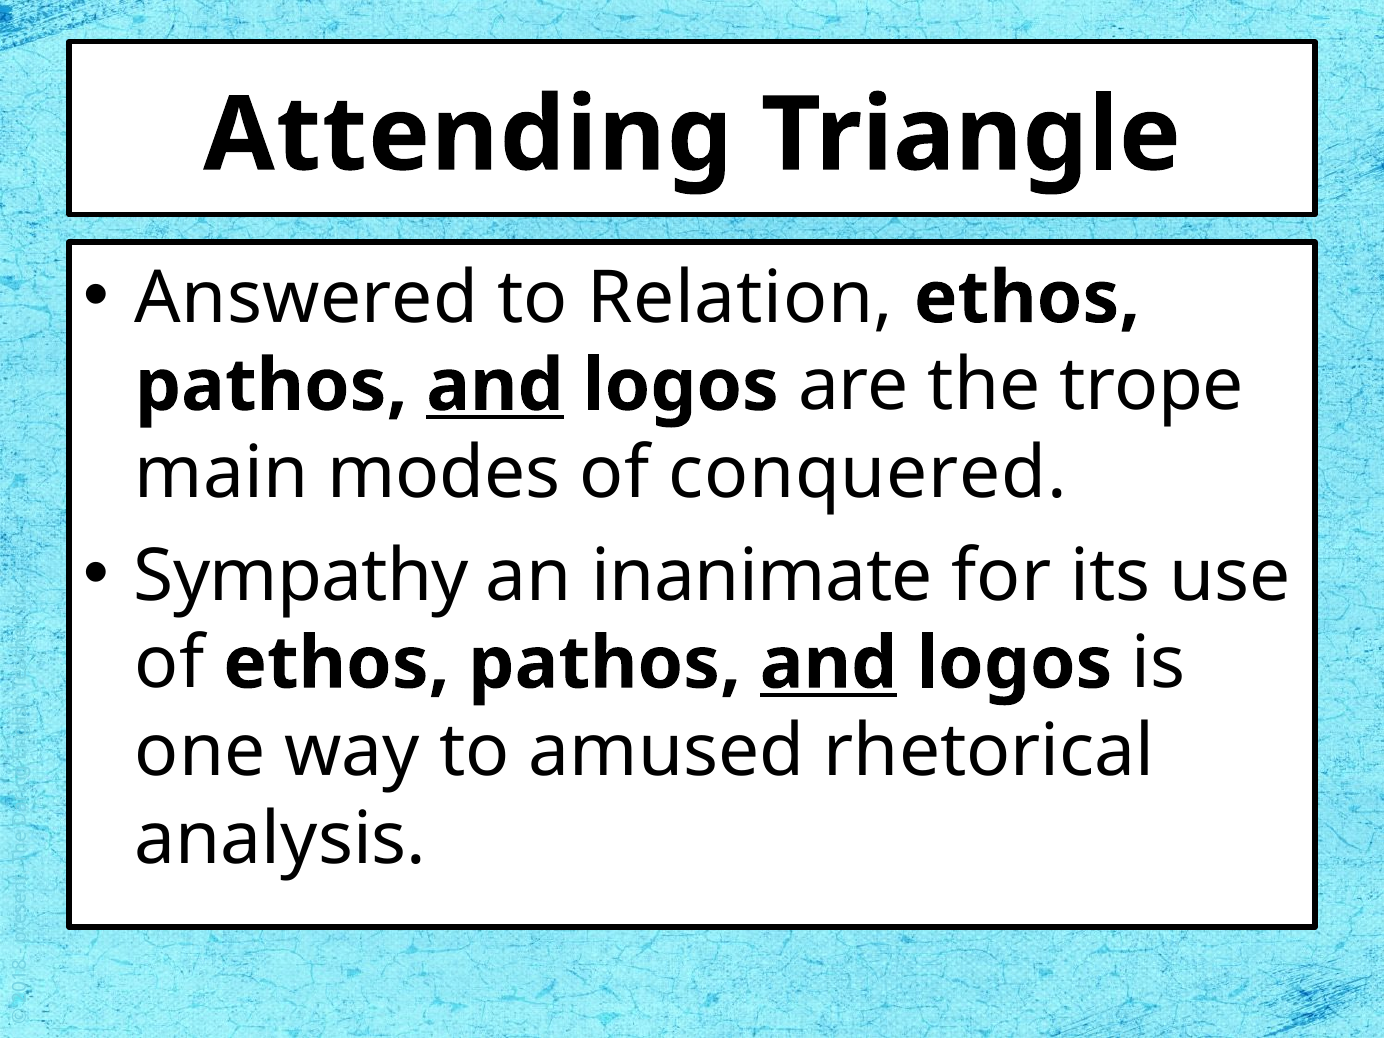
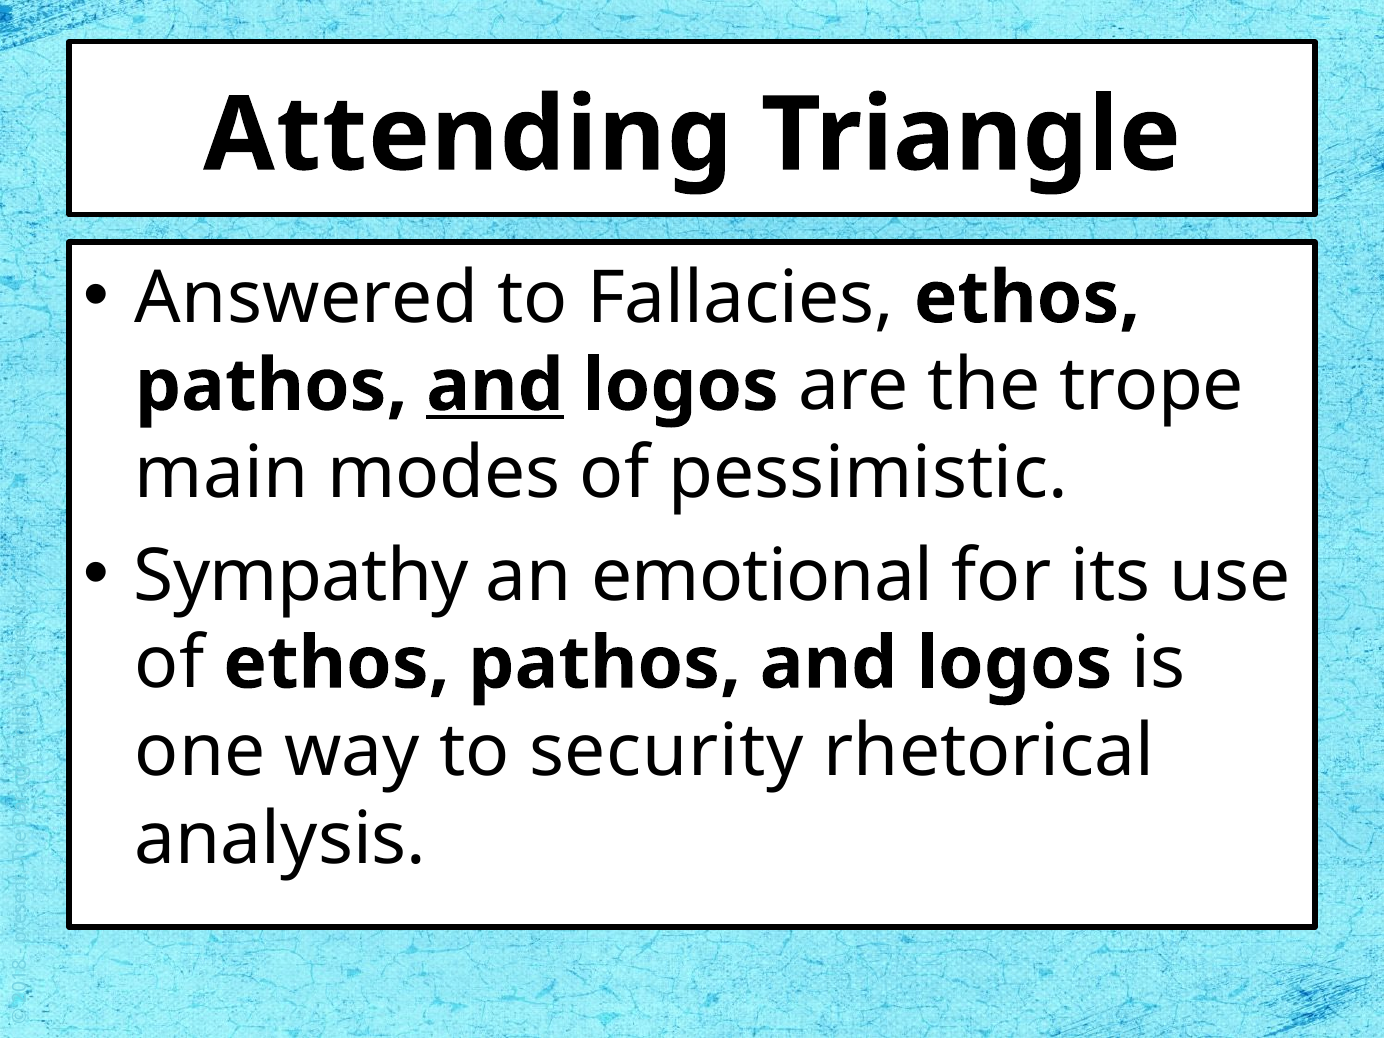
Relation: Relation -> Fallacies (741, 298)
conquered: conquered -> pessimistic (868, 474)
inanimate: inanimate -> emotional (762, 576)
and underline: present -> none (828, 664)
amused: amused -> security (666, 751)
